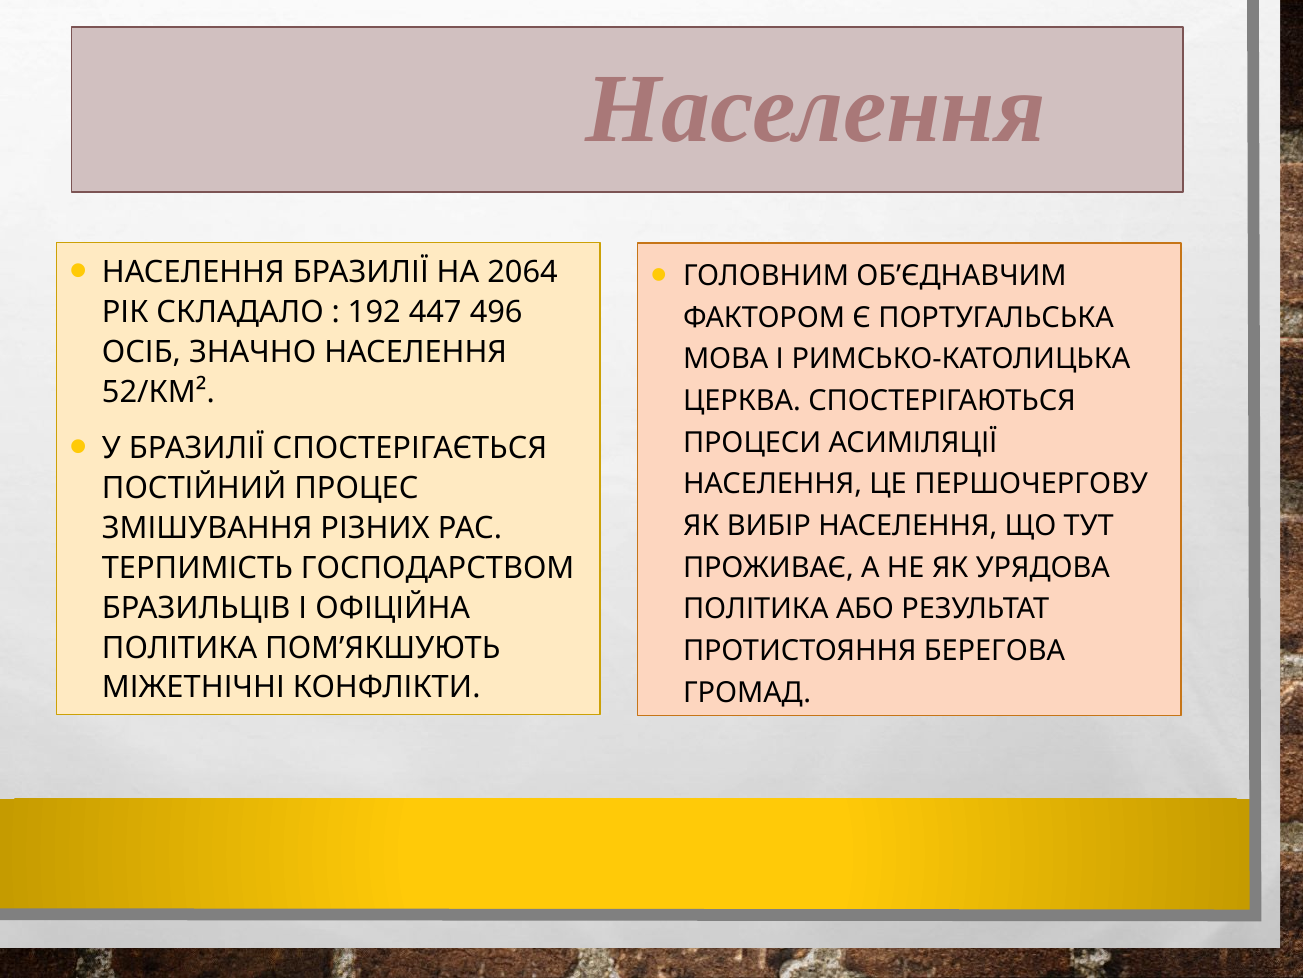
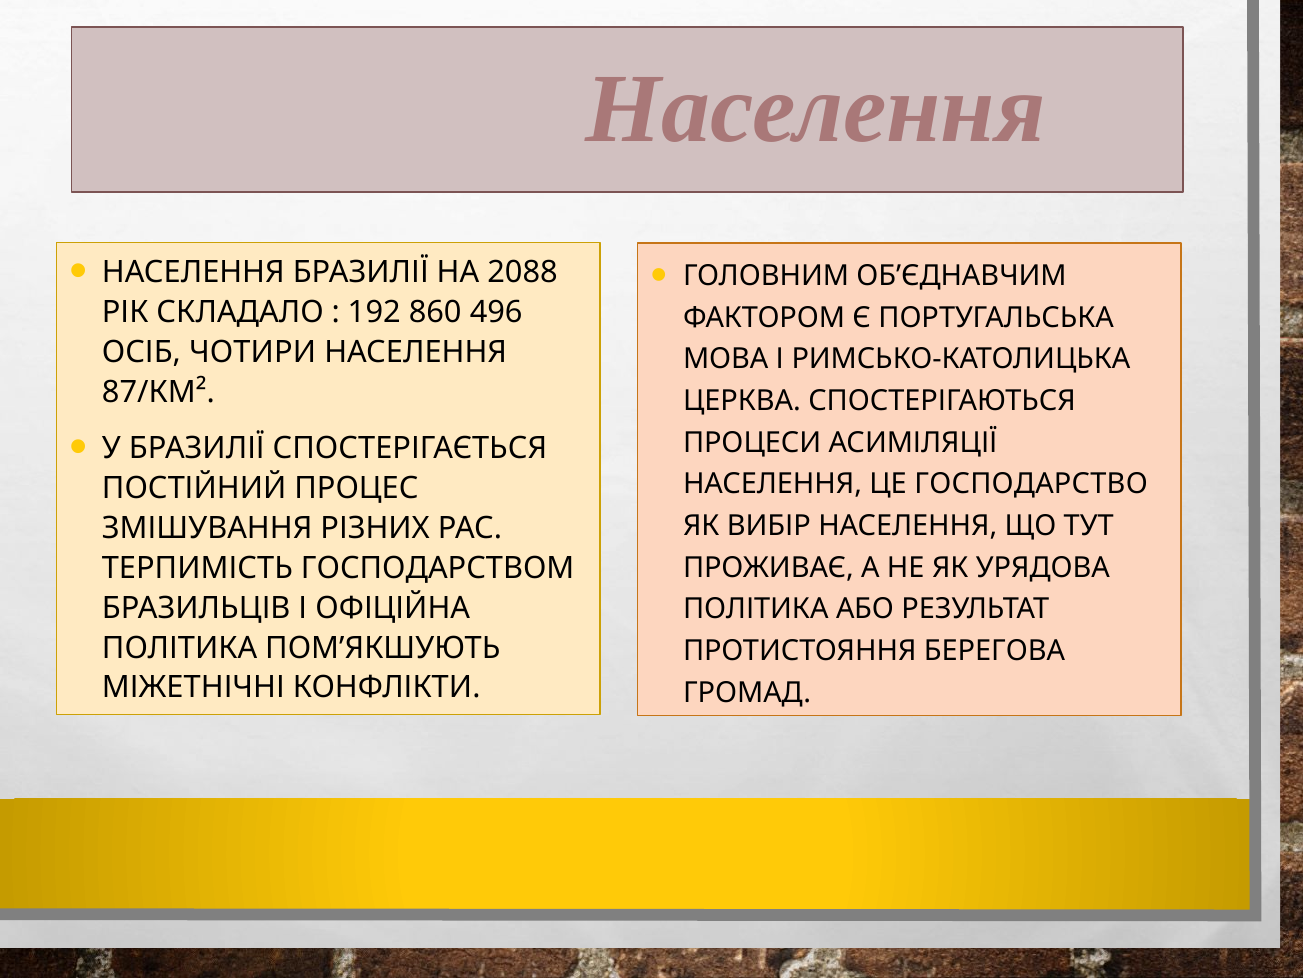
2064: 2064 -> 2088 (523, 272)
447: 447 -> 860 (435, 312)
ЗНАЧНО: ЗНАЧНО -> ЧОТИРИ (253, 352)
52/КМ²: 52/КМ² -> 87/КМ² (158, 392)
ПЕРШОЧЕРГОВУ: ПЕРШОЧЕРГОВУ -> ГОСПОДАРСТВО (1031, 484)
